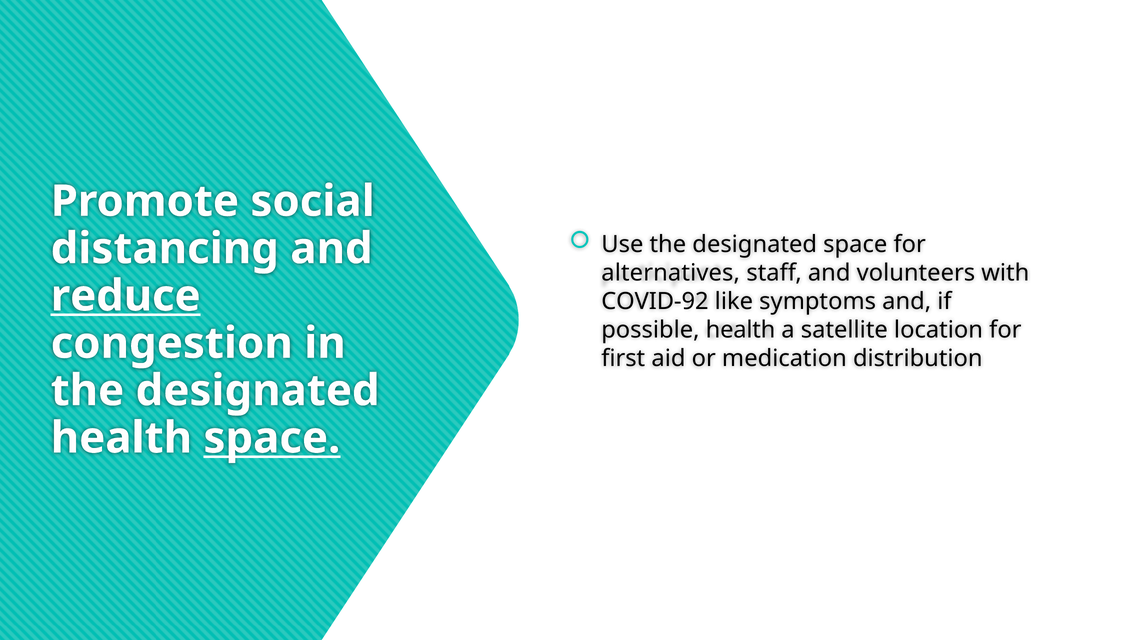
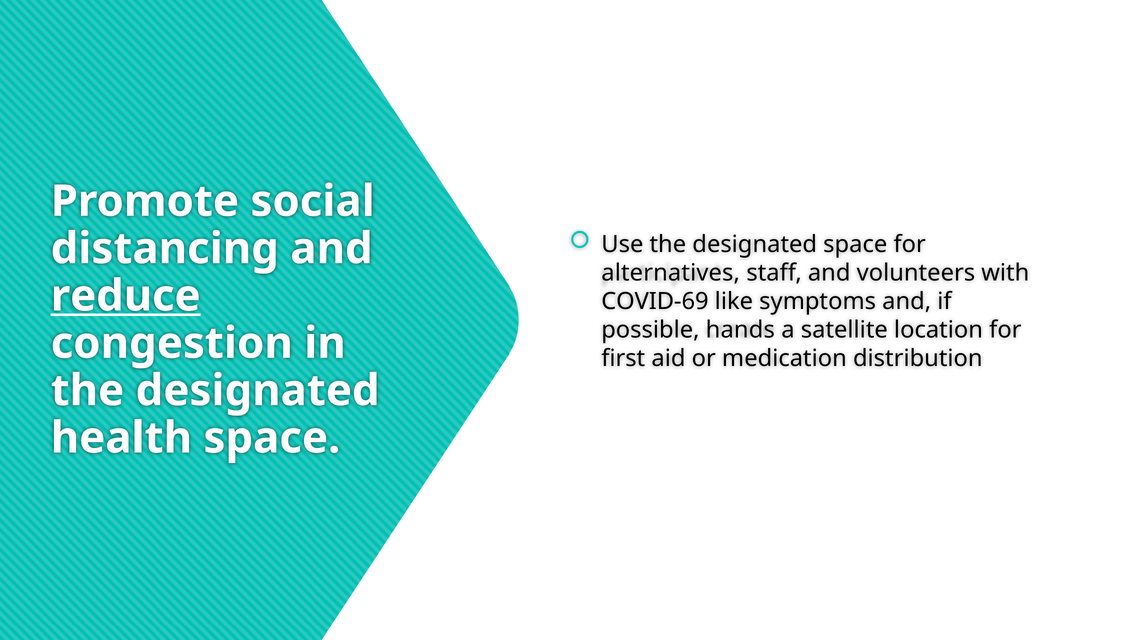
COVID-92: COVID-92 -> COVID-69 (655, 302)
possible health: health -> hands (740, 330)
space underline: present -> none (272, 438)
